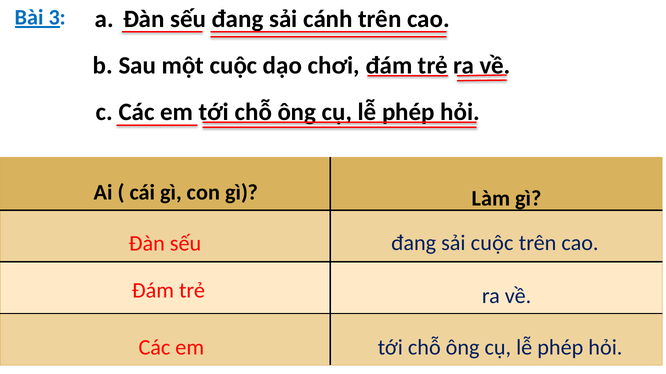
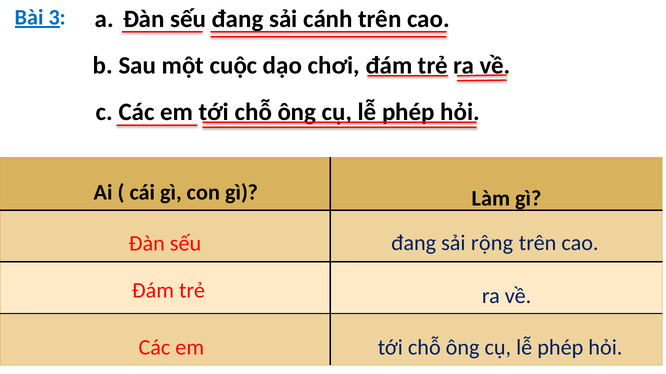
sải cuộc: cuộc -> rộng (492, 243)
